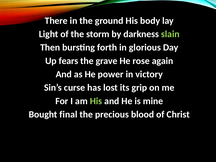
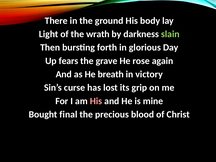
storm: storm -> wrath (98, 34)
power: power -> breath (111, 74)
His colour: light green -> pink (96, 101)
